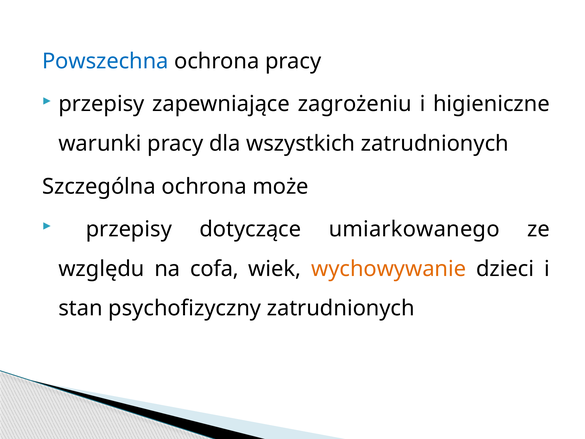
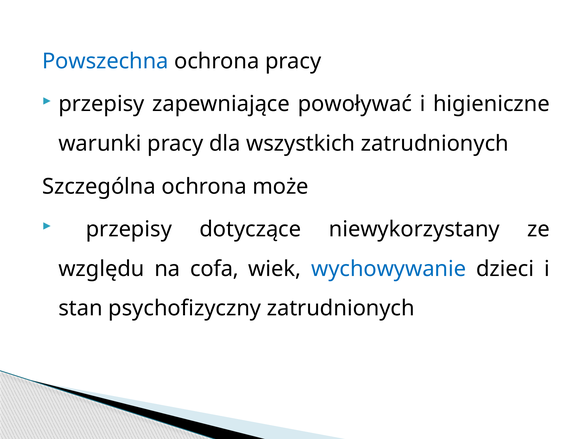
zagrożeniu: zagrożeniu -> powoływać (355, 104)
umiarkowanego: umiarkowanego -> niewykorzystany (414, 229)
wychowywanie colour: orange -> blue (389, 269)
